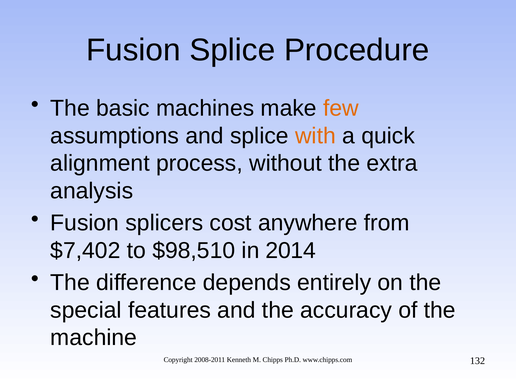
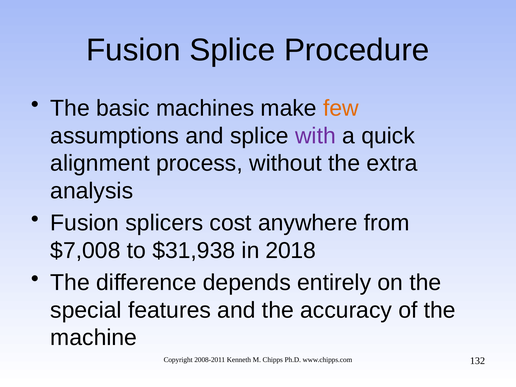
with colour: orange -> purple (315, 136)
$7,402: $7,402 -> $7,008 (85, 250)
$98,510: $98,510 -> $31,938 (194, 250)
2014: 2014 -> 2018 (291, 250)
